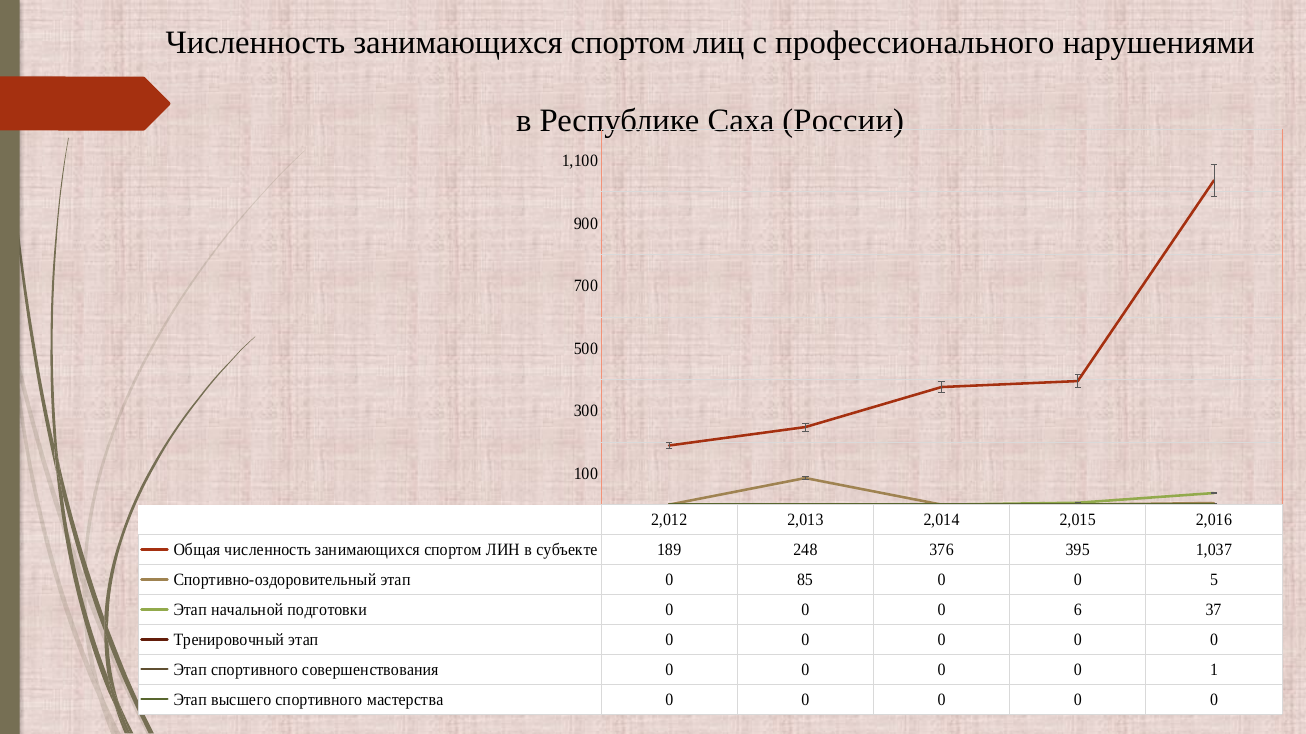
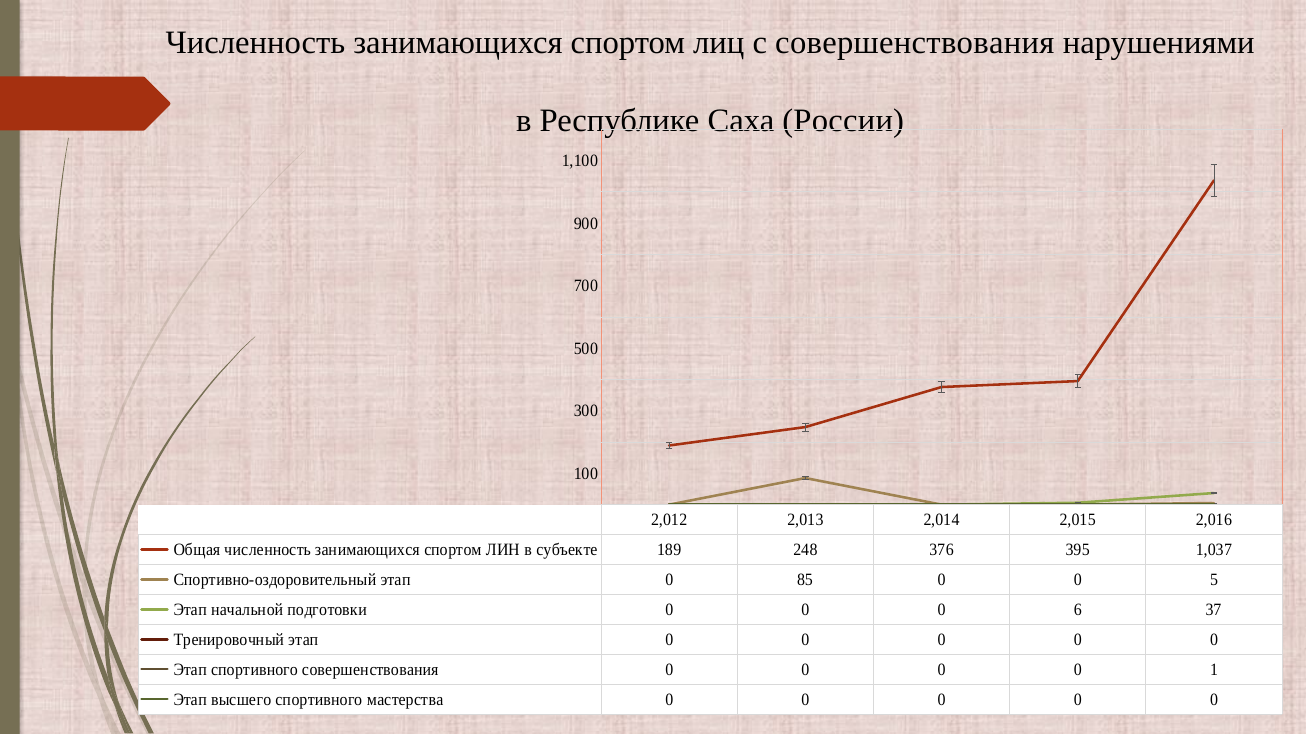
с профессионального: профессионального -> совершенствования (915, 43)
